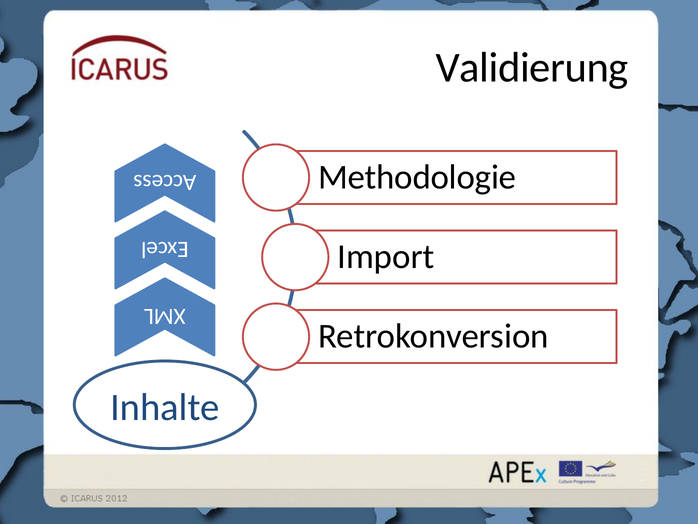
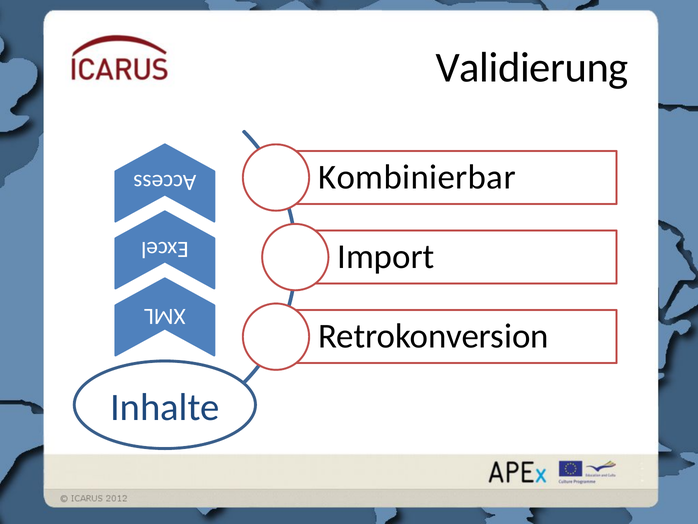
Methodologie: Methodologie -> Kombinierbar (417, 177)
